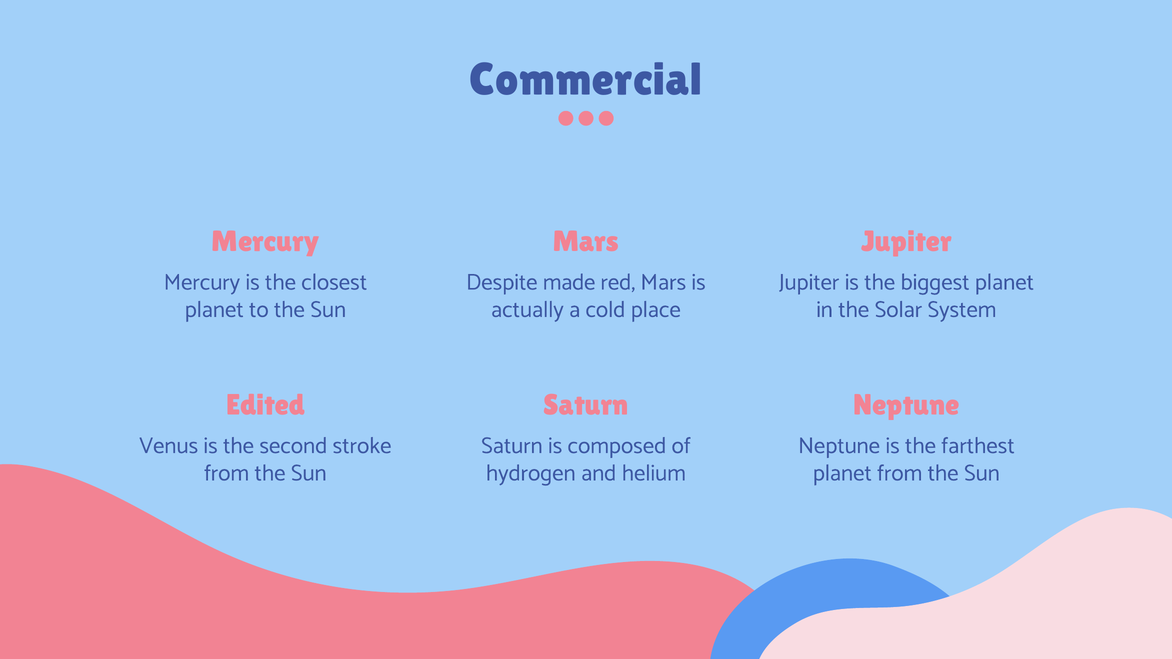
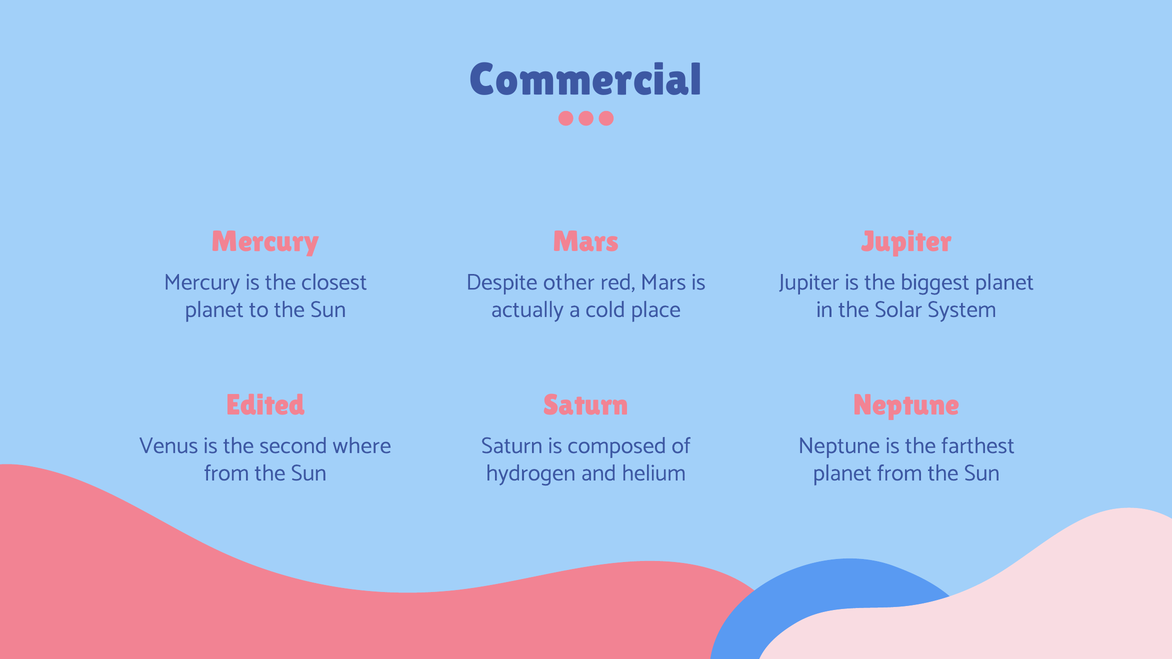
made: made -> other (569, 282)
stroke: stroke -> where (362, 446)
